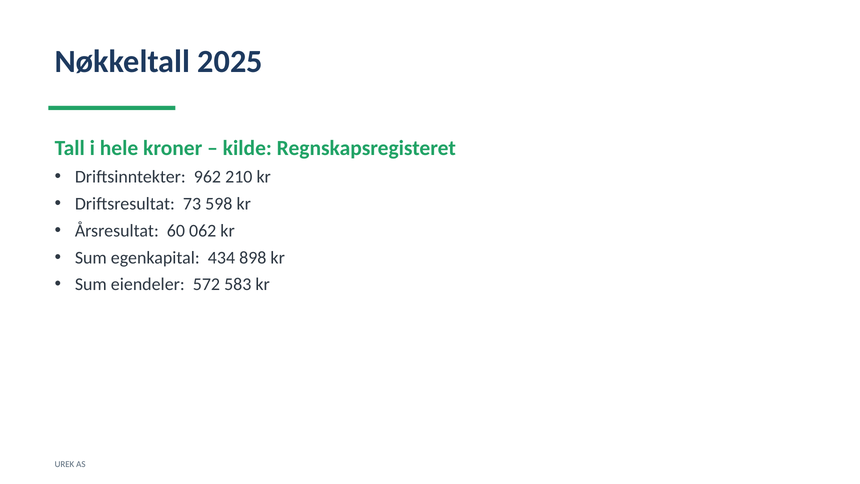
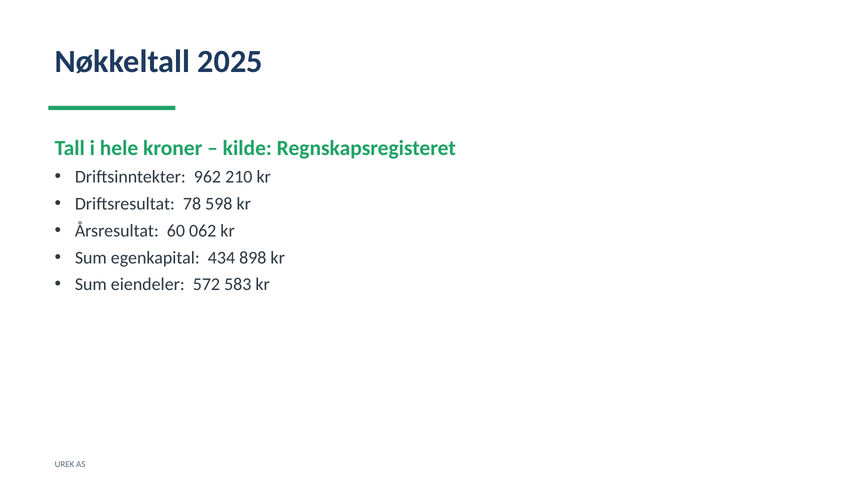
73: 73 -> 78 (192, 204)
